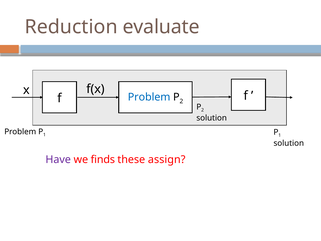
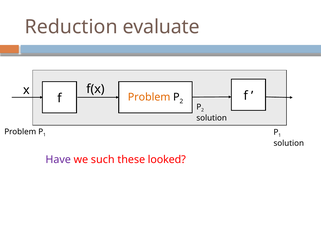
Problem colour: blue -> orange (149, 97)
finds: finds -> such (103, 159)
assign: assign -> looked (167, 159)
